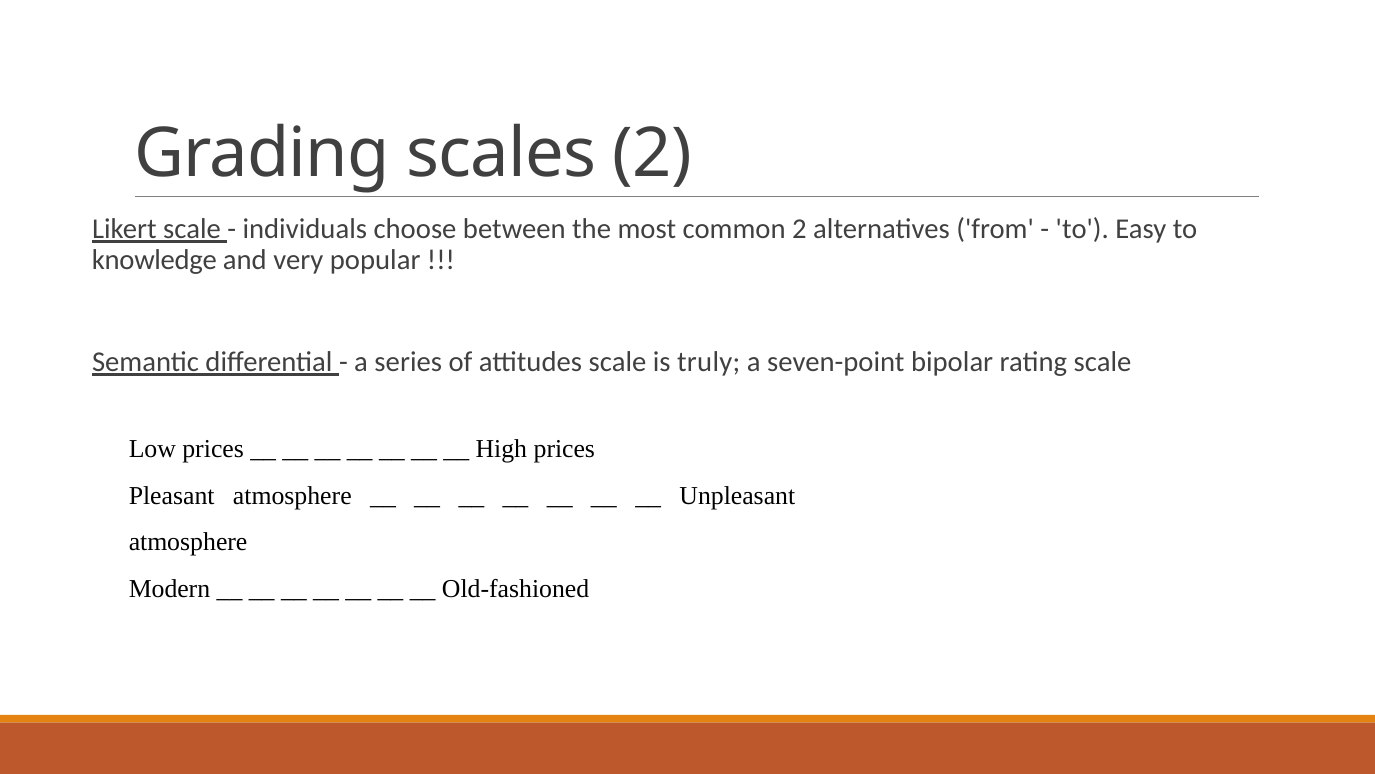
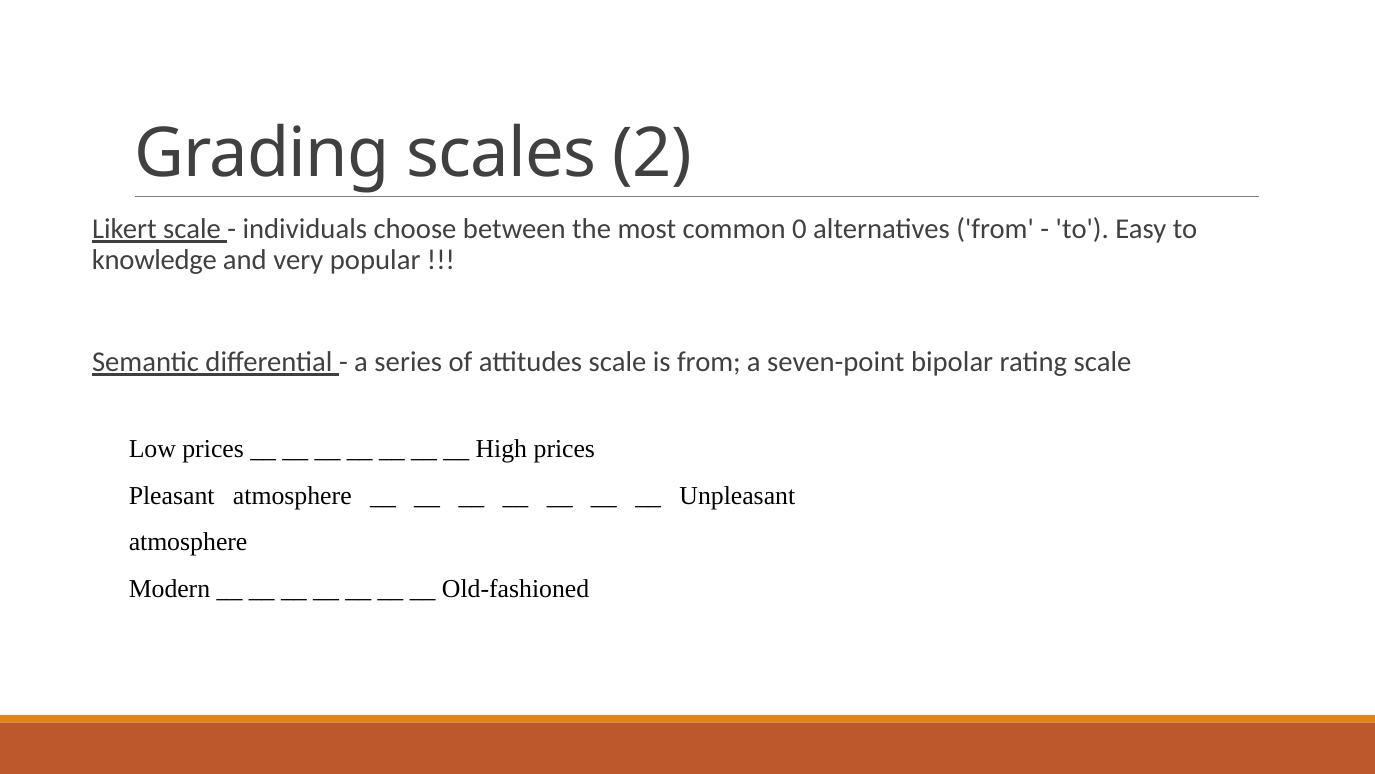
common 2: 2 -> 0 (799, 229)
is truly: truly -> from (709, 362)
